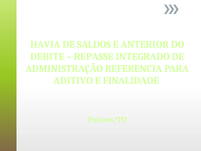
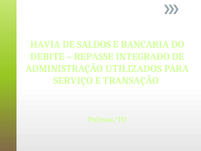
ANTERIOR: ANTERIOR -> BANCARIA (145, 44)
REFERENCIA: REFERENCIA -> UTILIZADOS (134, 68)
ADITIVO: ADITIVO -> SERVIÇO (73, 81)
FINALIDADE: FINALIDADE -> TRANSAÇÃO (131, 81)
